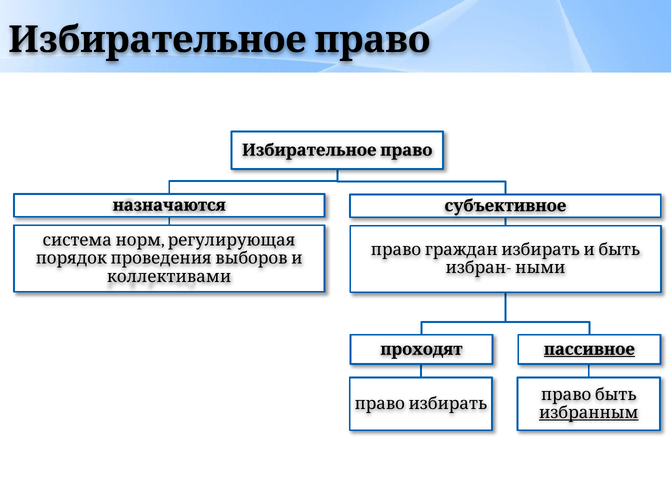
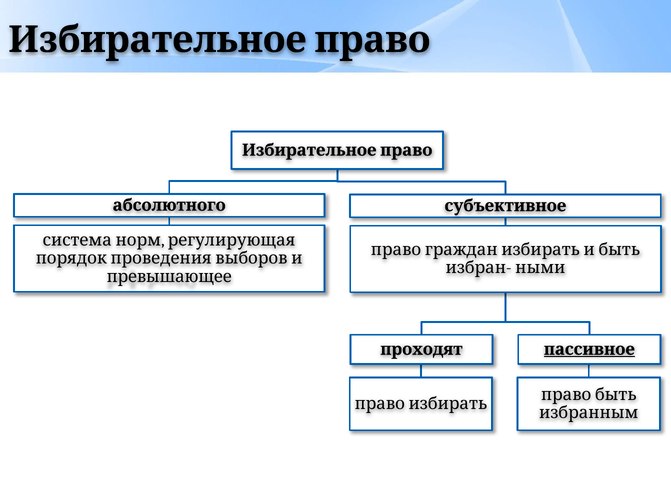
назначаются: назначаются -> абсолютного (169, 205)
коллективами: коллективами -> превышающее (169, 277)
избранным underline: present -> none (589, 413)
